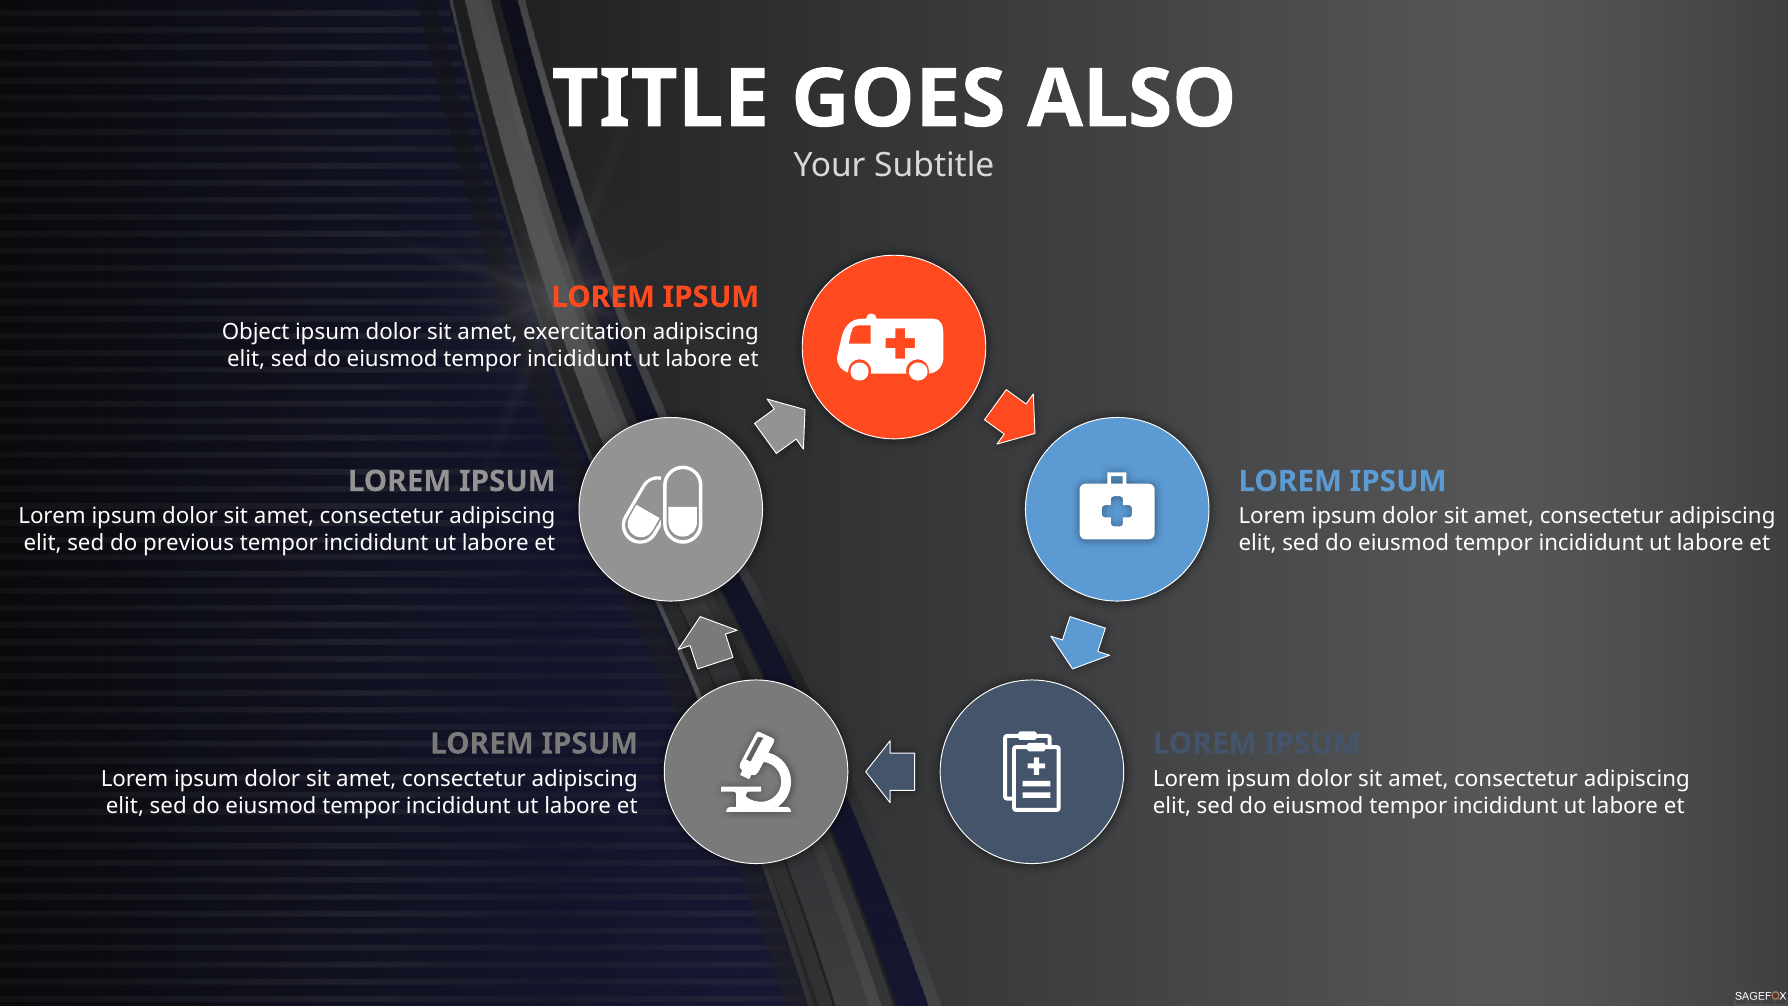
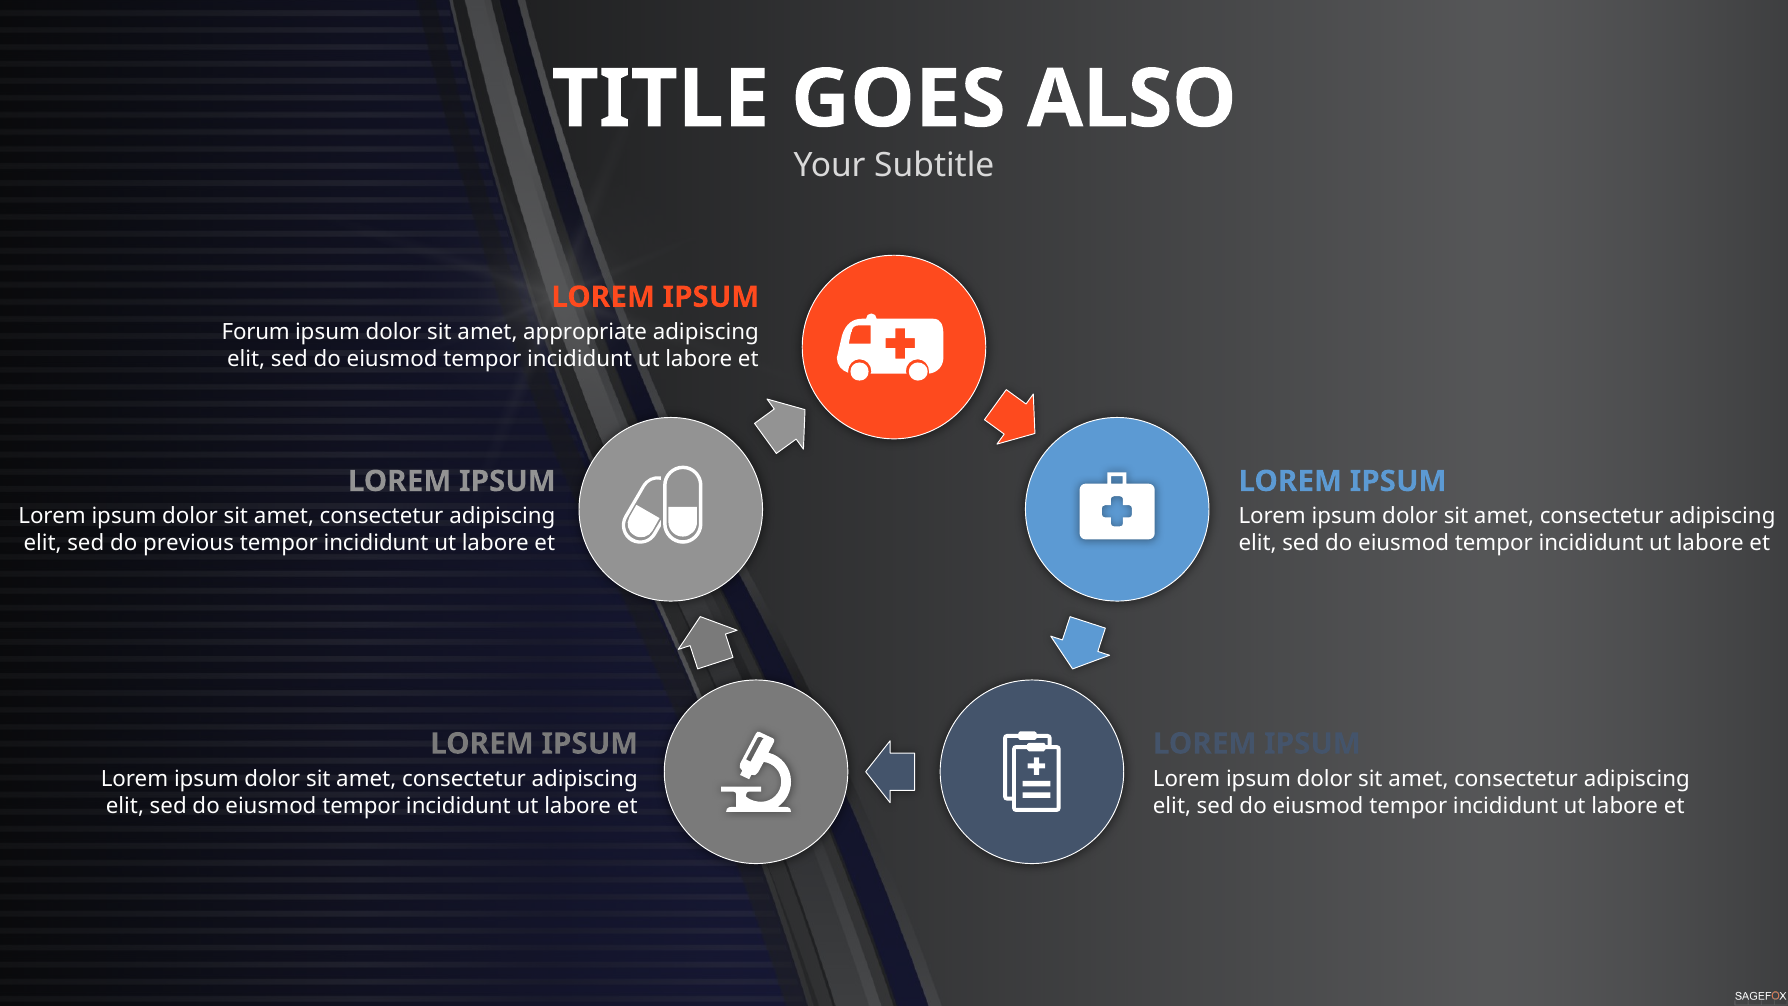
Object: Object -> Forum (256, 332)
exercitation: exercitation -> appropriate (585, 332)
